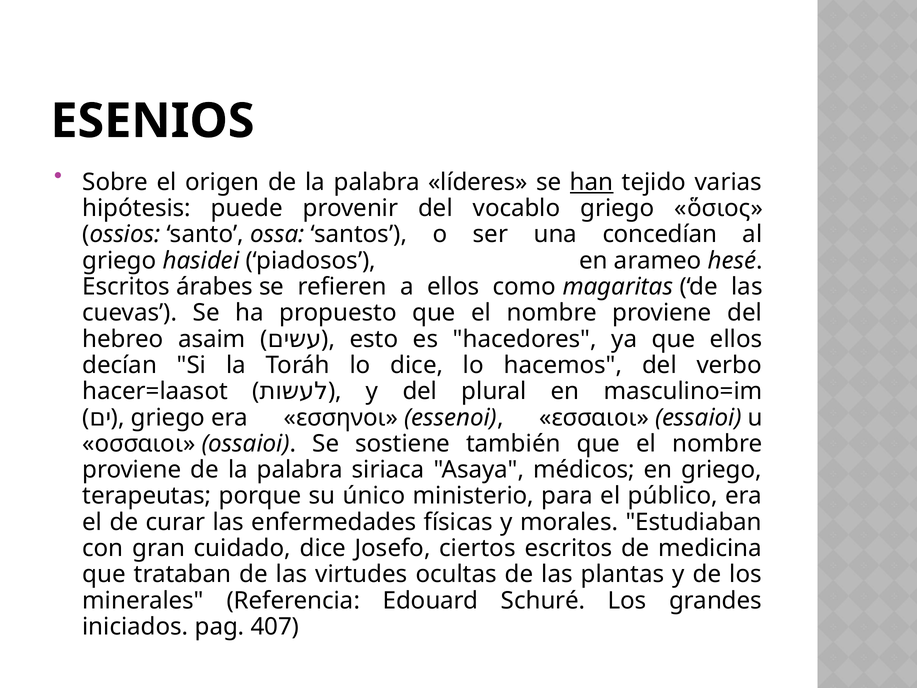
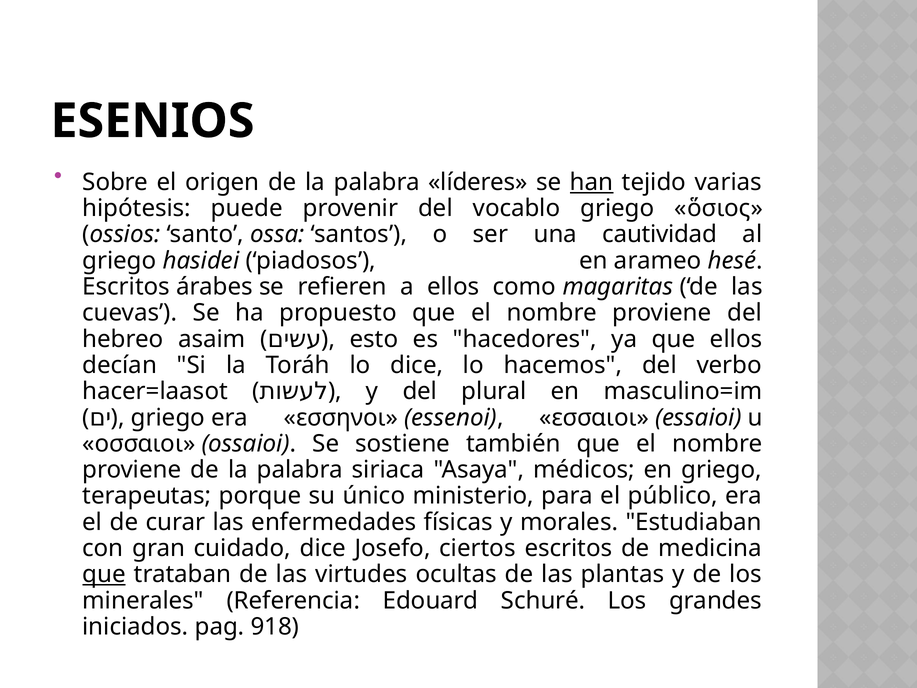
concedían: concedían -> cautividad (660, 234)
que underline: none -> present (104, 574)
407: 407 -> 918 (275, 626)
